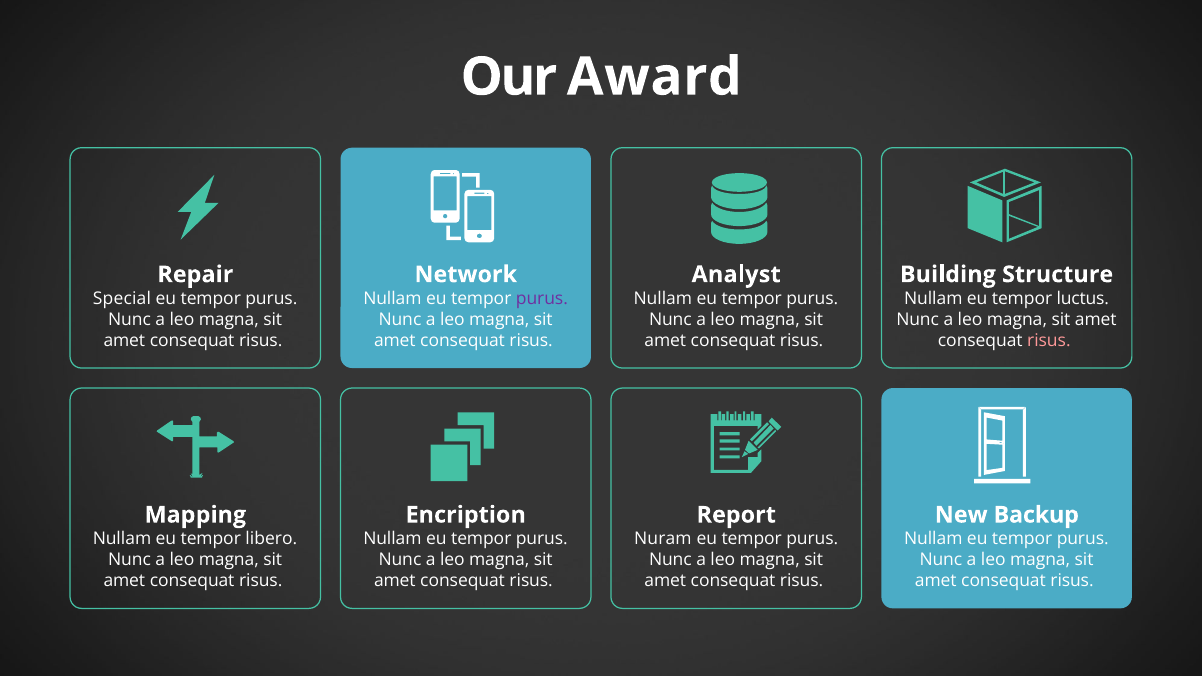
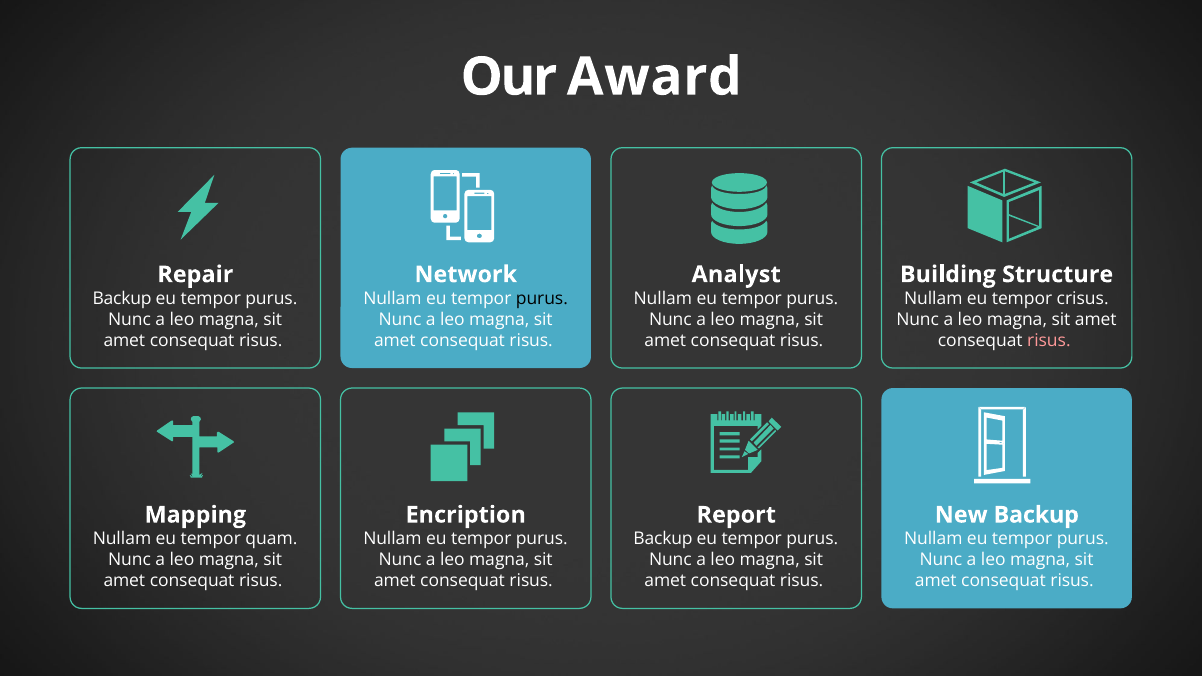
Special: Special -> Backup (122, 299)
purus colour: purple -> black (542, 299)
luctus: luctus -> crisus (1083, 299)
libero: libero -> quam (271, 539)
Nuram: Nuram -> Backup (663, 539)
